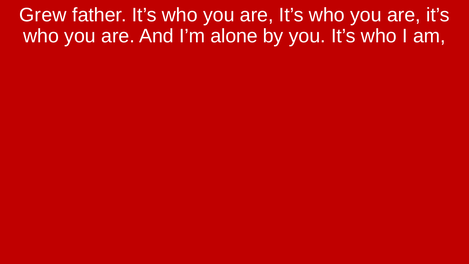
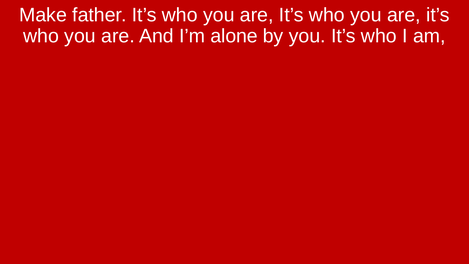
Grew: Grew -> Make (43, 15)
